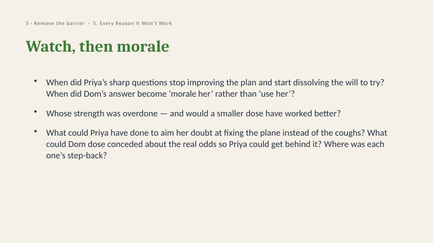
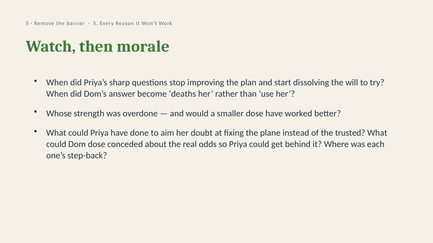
become morale: morale -> deaths (182, 94)
coughs: coughs -> trusted (350, 133)
